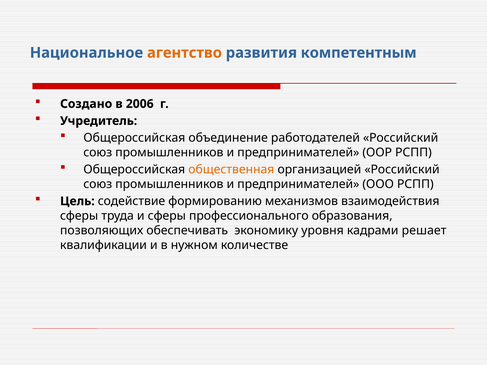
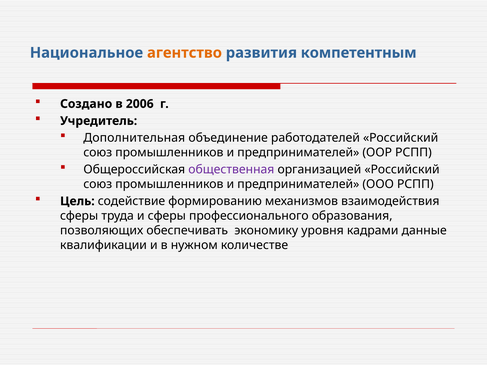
Общероссийская: Общероссийская -> Дополнительная (134, 138)
общественная colour: orange -> purple (231, 170)
решает: решает -> данные (424, 231)
